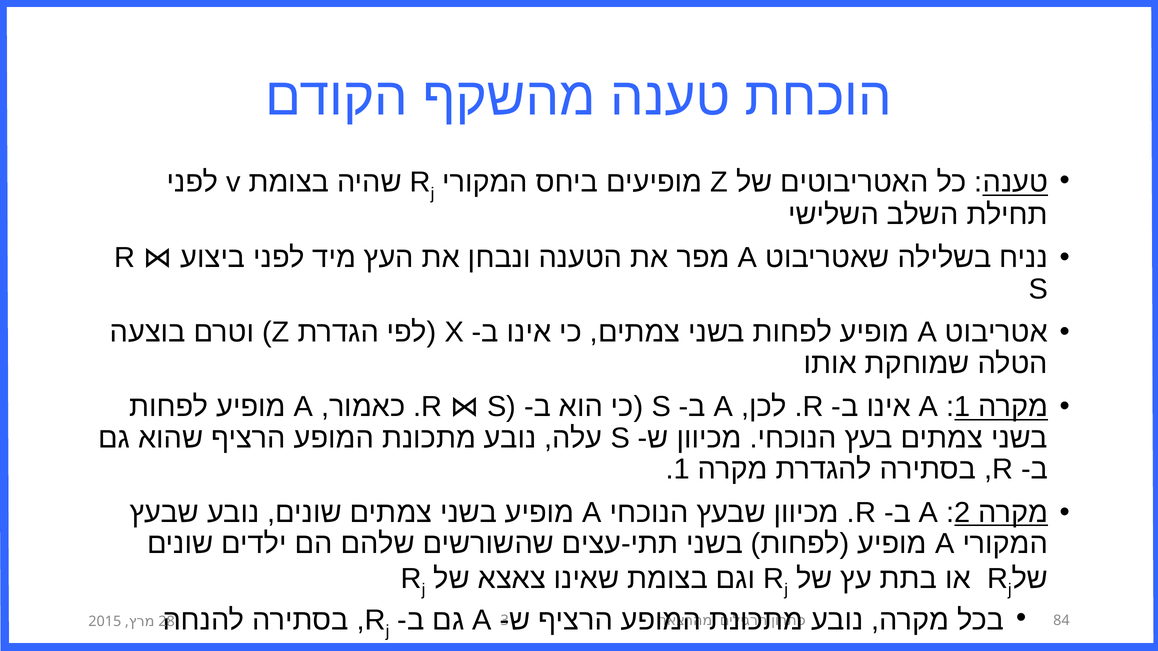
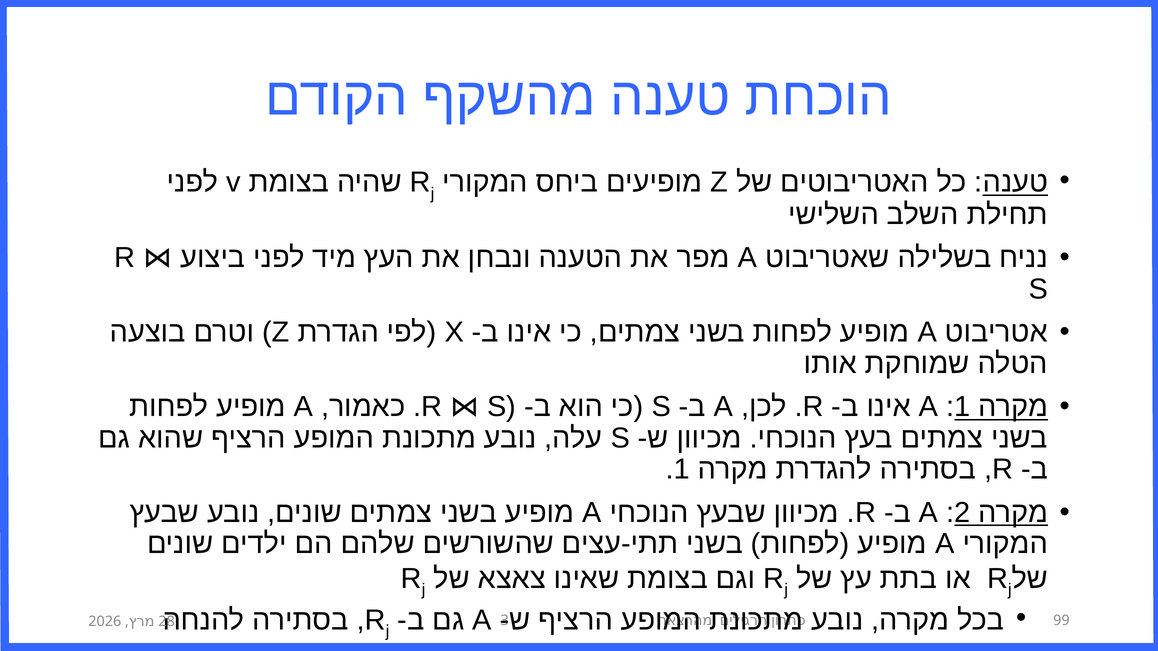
84: 84 -> 99 (1061, 621)
2015: 2015 -> 2026 (105, 622)
